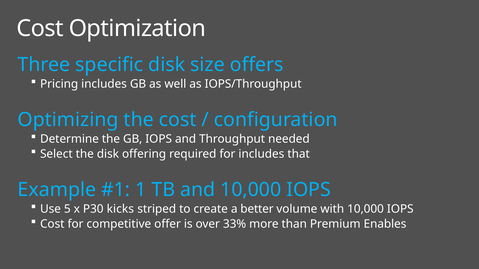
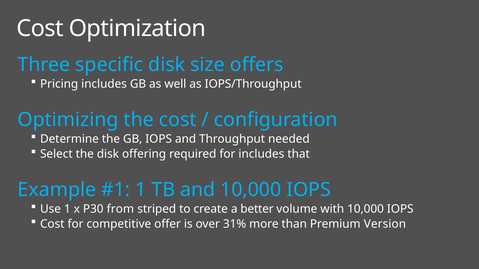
Use 5: 5 -> 1 (67, 209)
kicks: kicks -> from (120, 209)
33%: 33% -> 31% (235, 224)
Enables: Enables -> Version (385, 224)
